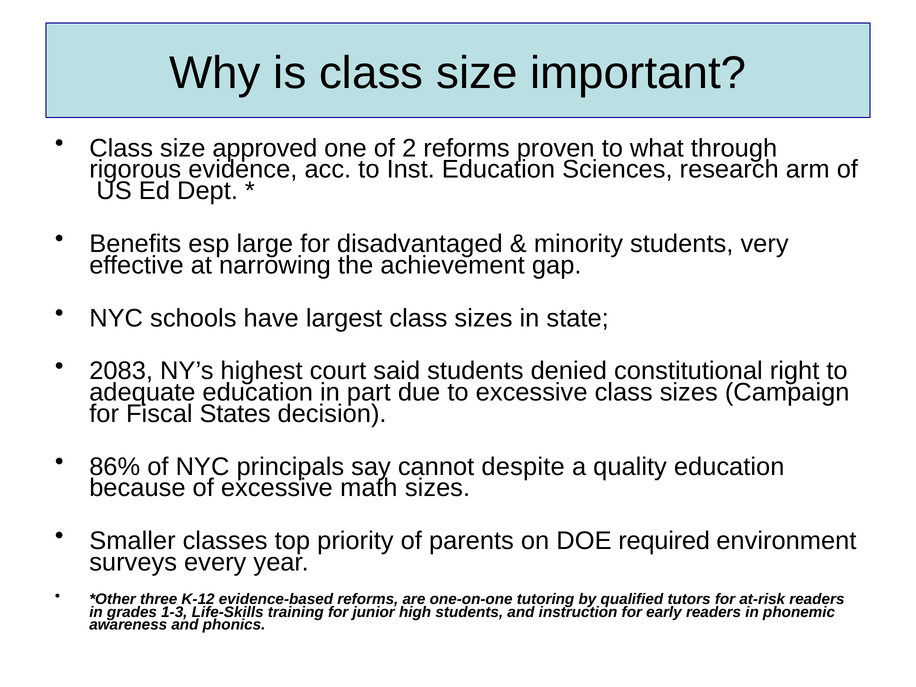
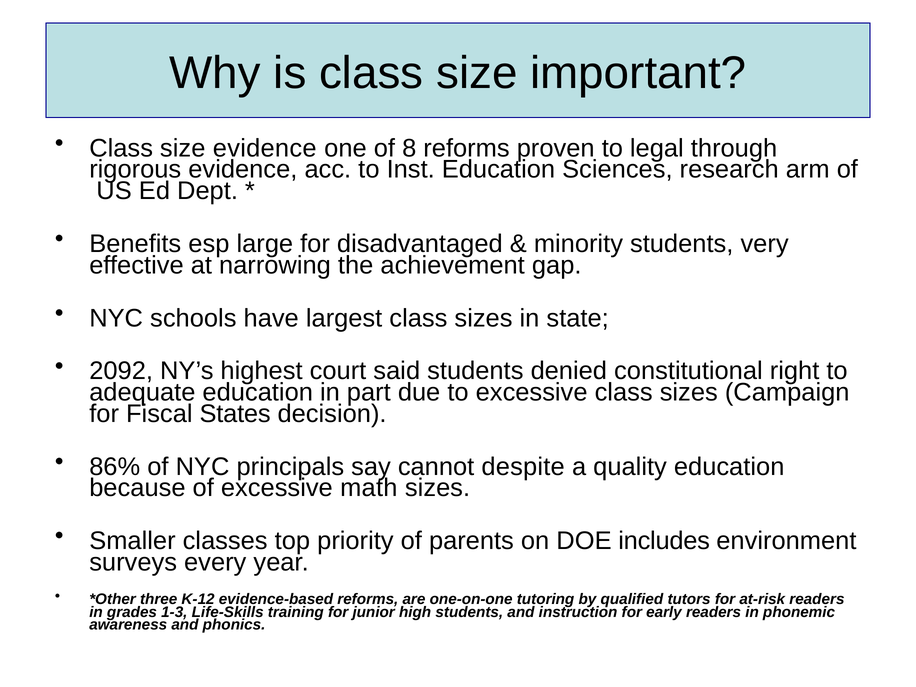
size approved: approved -> evidence (265, 148)
2: 2 -> 8 (409, 148)
what: what -> legal (657, 148)
2083: 2083 -> 2092 (121, 371)
required: required -> includes (664, 541)
